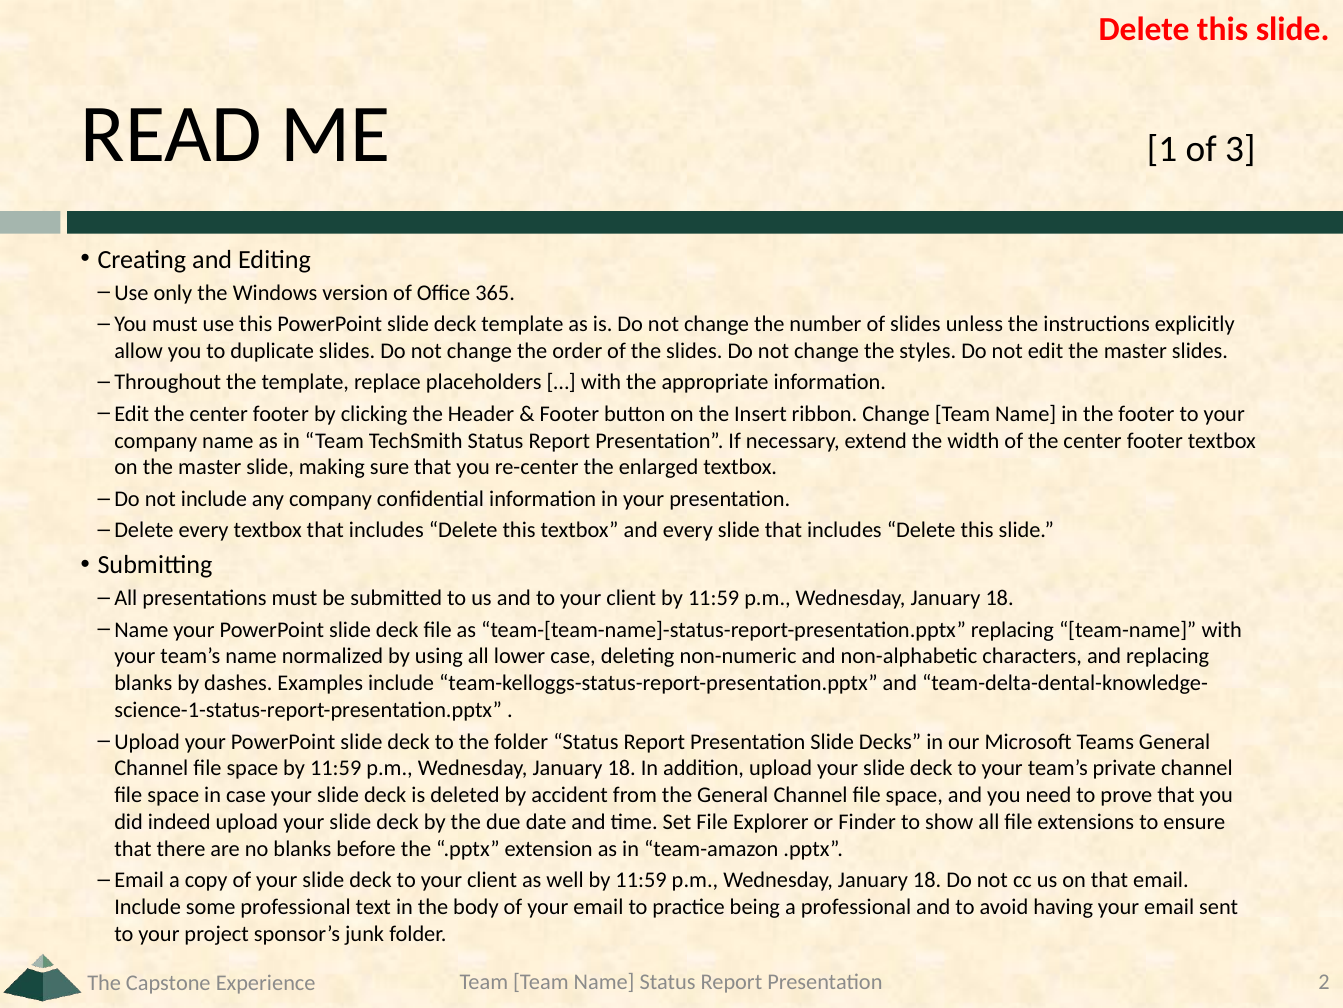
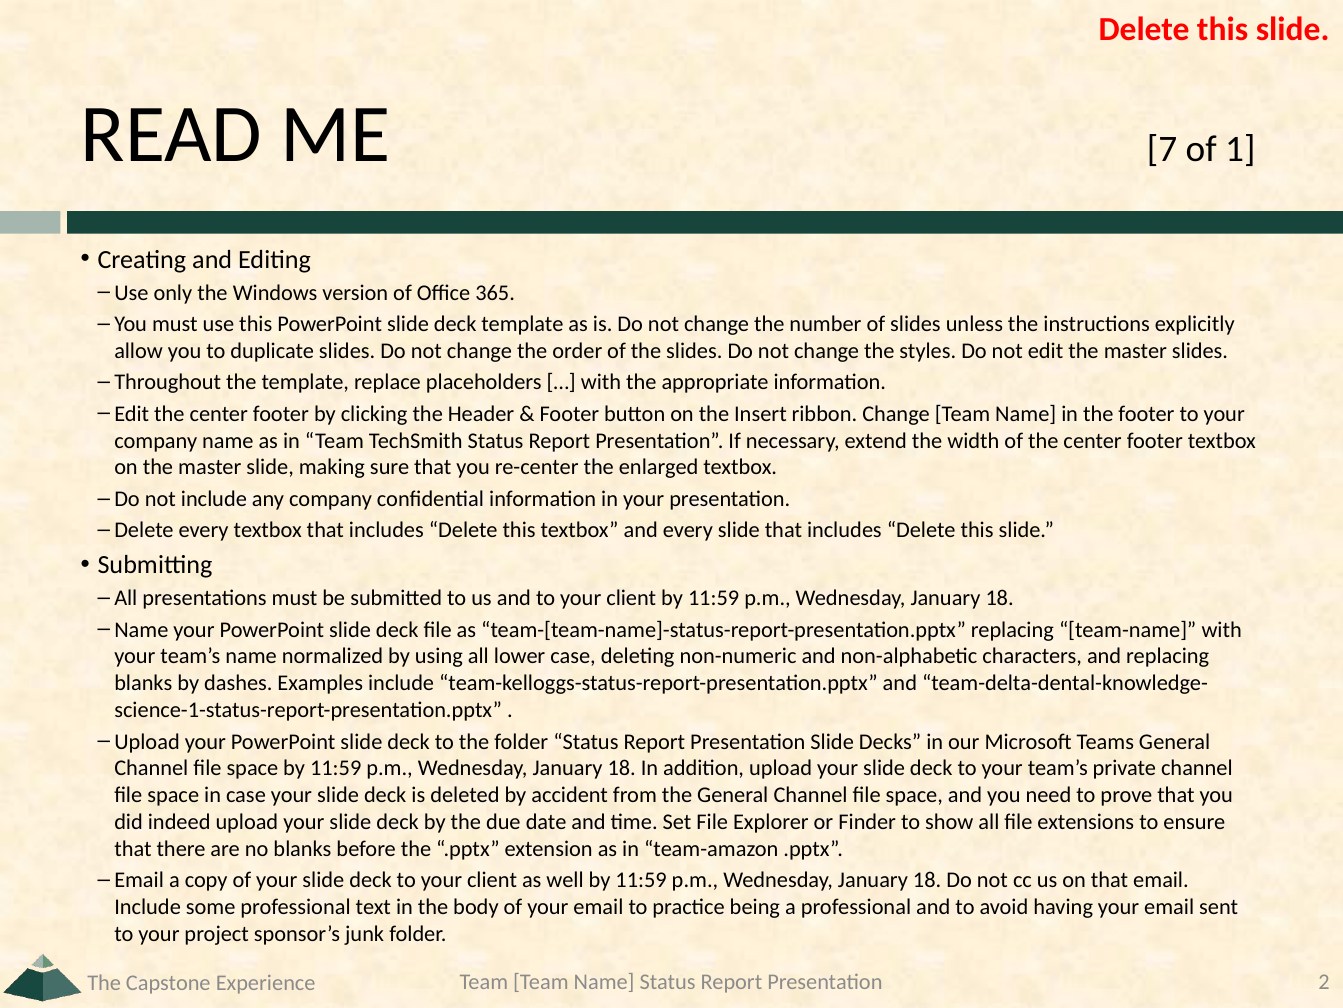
1: 1 -> 7 (1162, 149)
3: 3 -> 1 (1240, 149)
